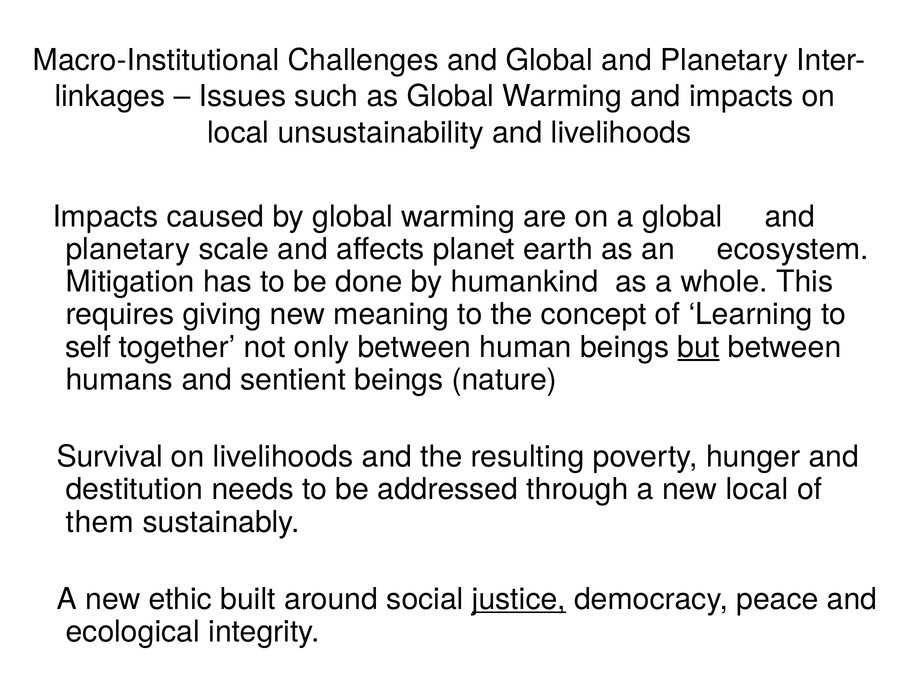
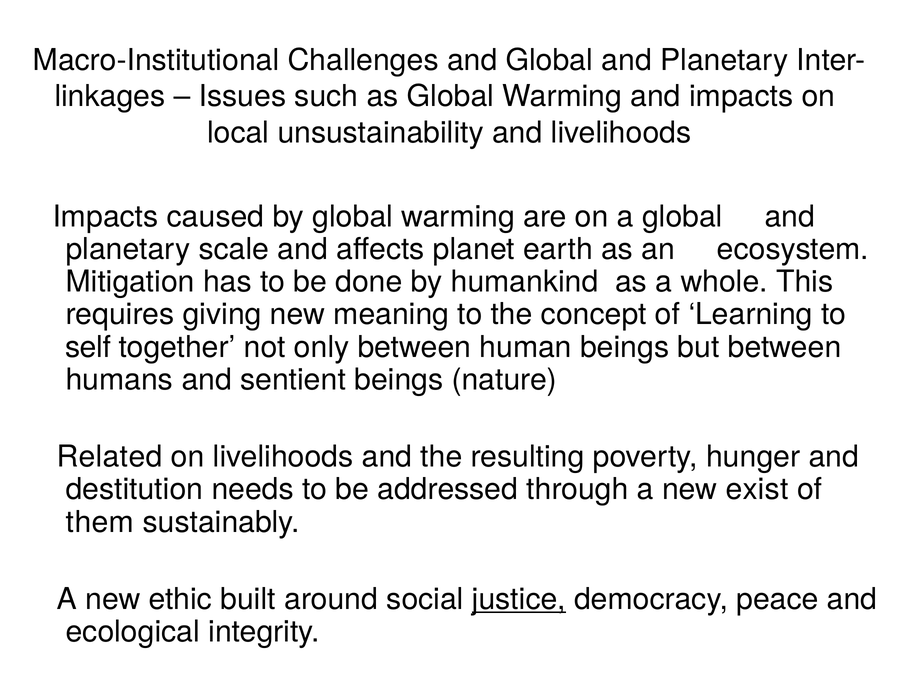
but underline: present -> none (698, 347)
Survival: Survival -> Related (110, 457)
new local: local -> exist (757, 490)
